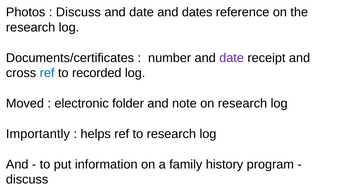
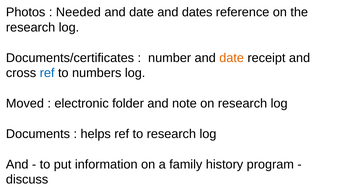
Discuss: Discuss -> Needed (78, 12)
date colour: purple -> orange (232, 58)
recorded: recorded -> numbers (97, 73)
Importantly: Importantly -> Documents (38, 134)
